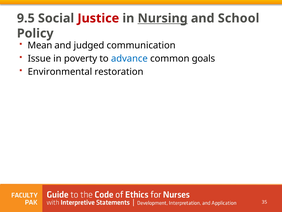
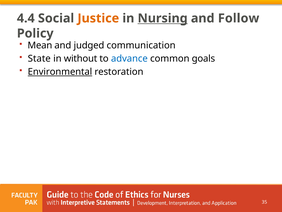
9.5: 9.5 -> 4.4 (26, 18)
Justice colour: red -> orange (98, 18)
School: School -> Follow (239, 18)
Issue: Issue -> State (39, 58)
poverty: poverty -> without (81, 58)
Environmental underline: none -> present (60, 72)
